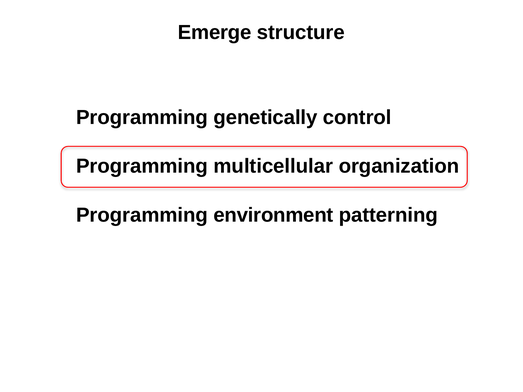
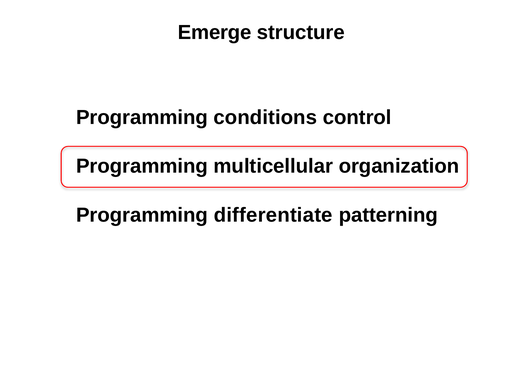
genetically: genetically -> conditions (265, 117)
environment: environment -> differentiate (273, 215)
